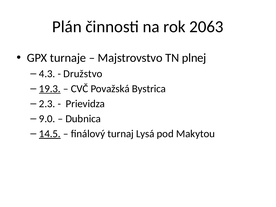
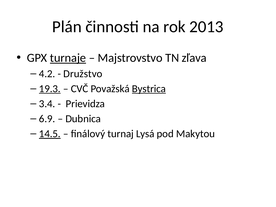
2063: 2063 -> 2013 (206, 27)
turnaje underline: none -> present (68, 58)
plnej: plnej -> zľava (194, 58)
4.3: 4.3 -> 4.2 (47, 74)
Bystrica underline: none -> present (149, 89)
2.3: 2.3 -> 3.4 (47, 104)
9.0: 9.0 -> 6.9 (47, 119)
